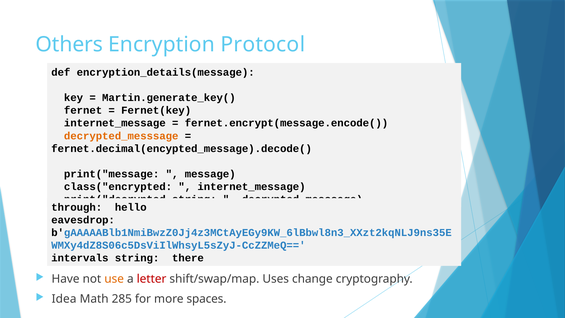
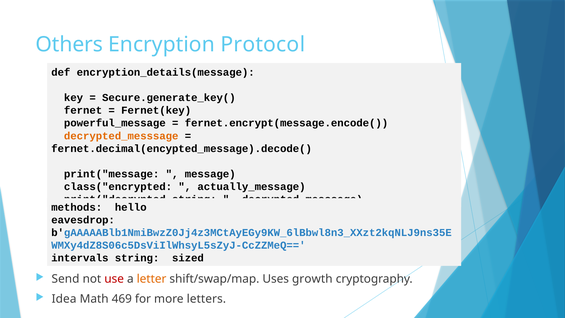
Martin.generate_key(: Martin.generate_key( -> Secure.generate_key( (169, 98)
internet_message: internet_message -> powerful_message (115, 123)
internet_message: internet_message -> actually_message (252, 187)
through: through -> methods (77, 207)
there: there -> sized (188, 258)
Have: Have -> Send (65, 279)
use colour: orange -> red (114, 279)
letter colour: red -> orange (152, 279)
change: change -> growth (312, 279)
285: 285 -> 469 (122, 299)
spaces: spaces -> letters (206, 299)
